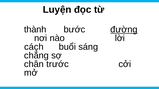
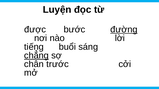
thành: thành -> được (35, 30)
cách: cách -> tiếng (34, 47)
chẳng underline: none -> present (36, 56)
